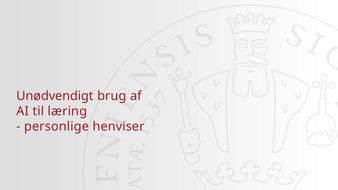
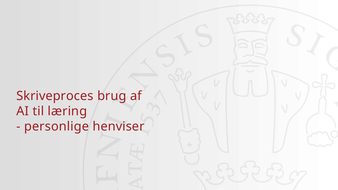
Unødvendigt: Unødvendigt -> Skriveproces (55, 96)
